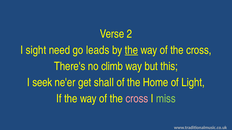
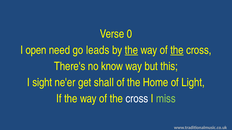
2: 2 -> 0 (129, 34)
sight: sight -> open (36, 50)
the underline: none -> present (177, 50)
climb: climb -> know (112, 67)
seek: seek -> sight (42, 83)
cross colour: pink -> white (137, 99)
